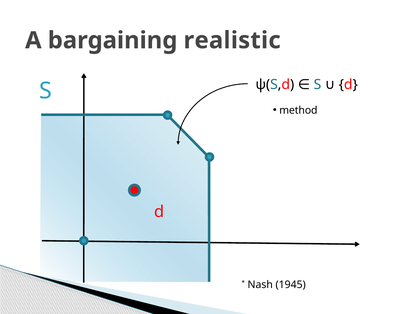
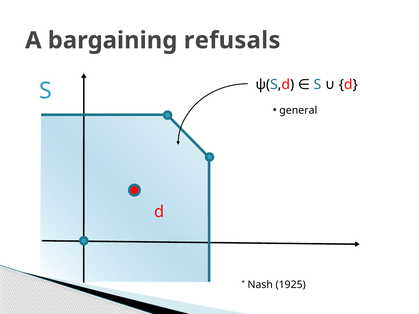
realistic: realistic -> refusals (232, 40)
method: method -> general (298, 110)
1945: 1945 -> 1925 (291, 285)
